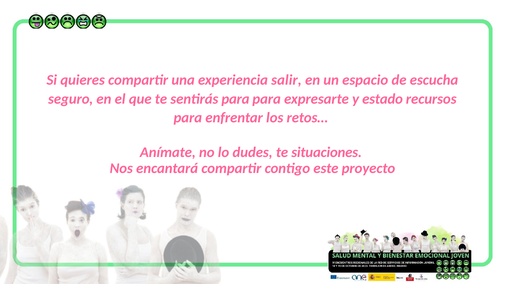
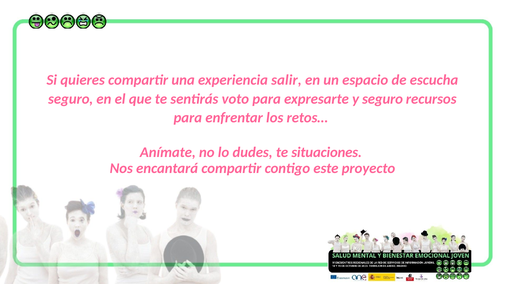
sentirás para: para -> voto (235, 99)
y estado: estado -> seguro (383, 99)
